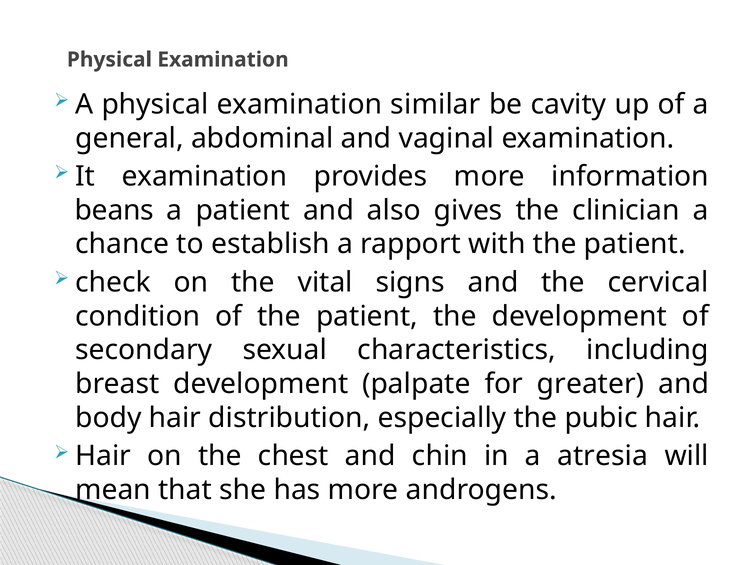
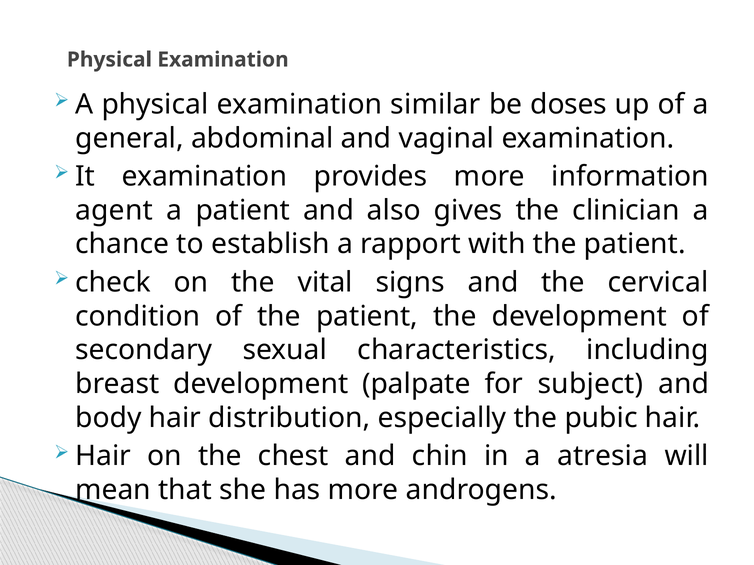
cavity: cavity -> doses (569, 104)
beans: beans -> agent (114, 210)
greater: greater -> subject (591, 384)
